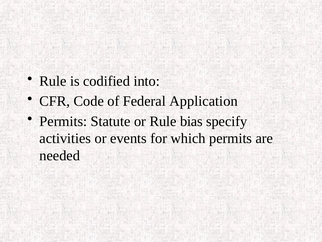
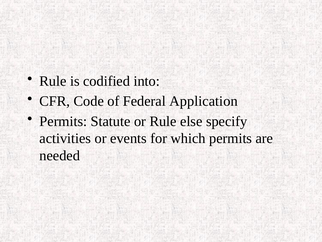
bias: bias -> else (191, 121)
